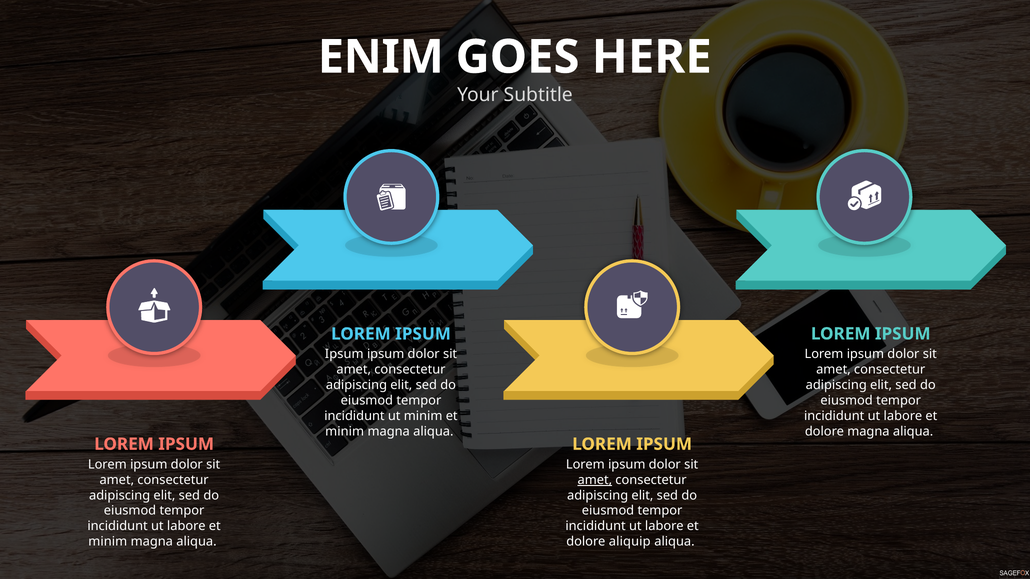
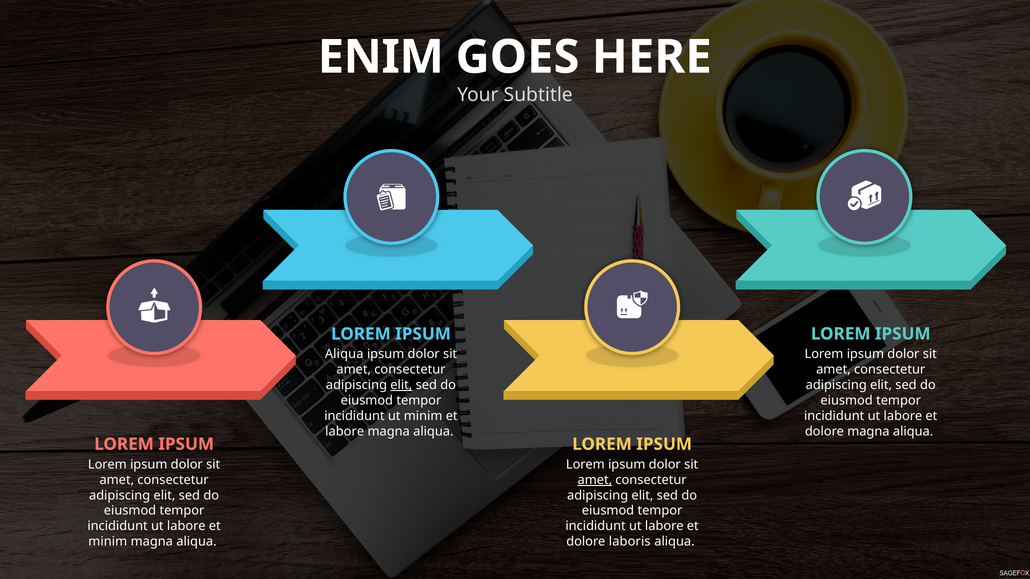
Ipsum: Ipsum -> Aliqua (344, 354)
elit underline: none -> present (401, 385)
minim: minim -> labore (345, 432)
aliquip: aliquip -> laboris (630, 542)
